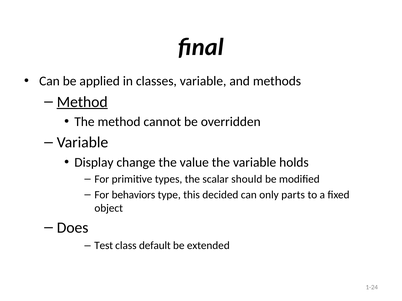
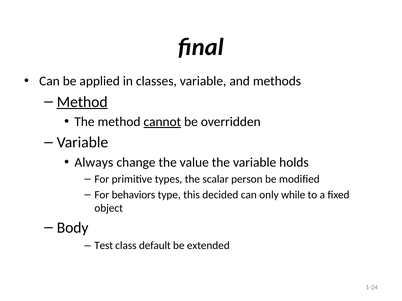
cannot underline: none -> present (162, 122)
Display: Display -> Always (94, 163)
should: should -> person (247, 179)
parts: parts -> while (293, 195)
Does: Does -> Body (73, 228)
